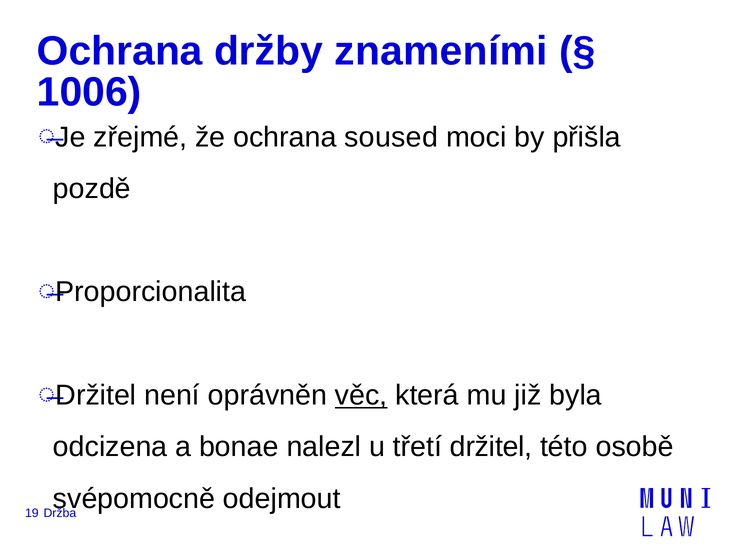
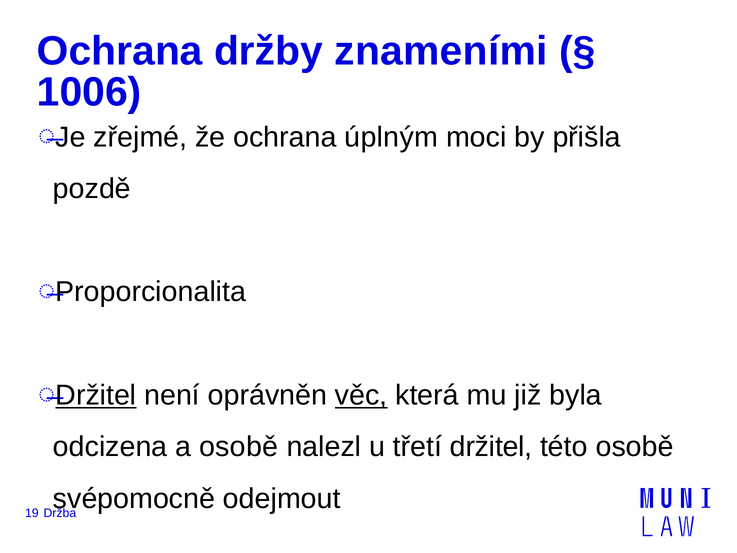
soused: soused -> úplným (391, 137)
Držitel underline: none -> present (96, 395)
a bonae: bonae -> osobě (239, 447)
